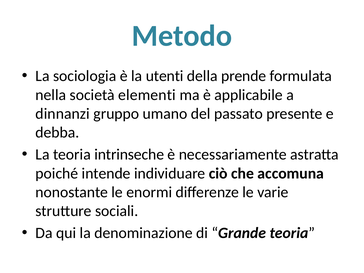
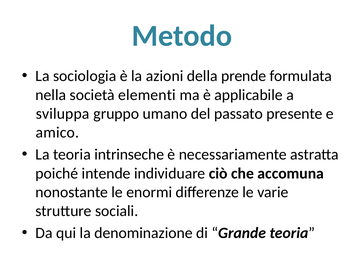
utenti: utenti -> azioni (165, 76)
dinnanzi: dinnanzi -> sviluppa (63, 114)
debba: debba -> amico (57, 132)
